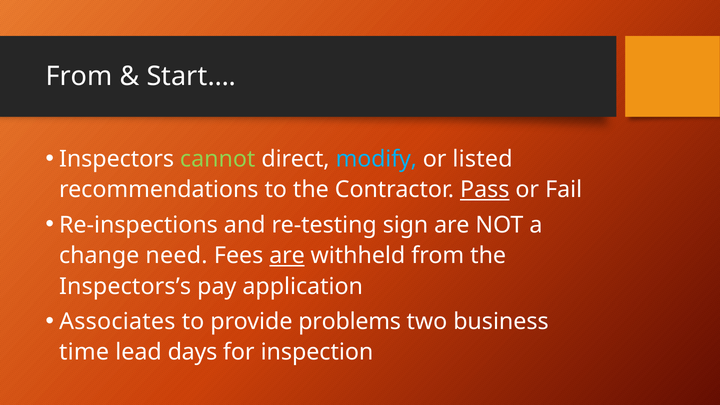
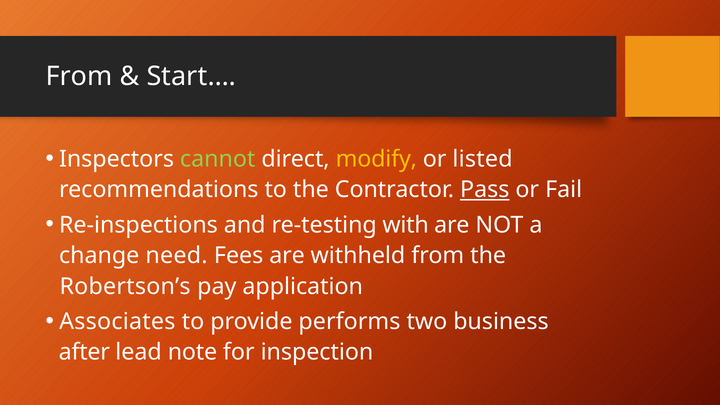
modify colour: light blue -> yellow (376, 159)
sign: sign -> with (406, 225)
are underline: present -> none (287, 256)
Inspectors’s: Inspectors’s -> Robertson’s (125, 286)
problems: problems -> performs (349, 322)
time: time -> after (84, 352)
days: days -> note (192, 352)
